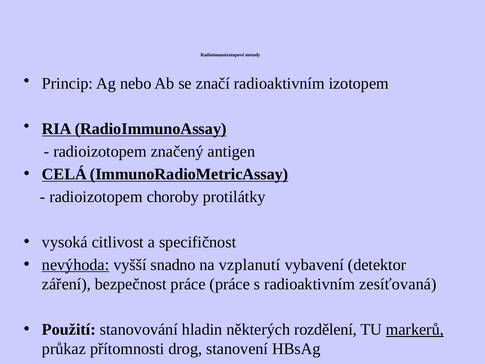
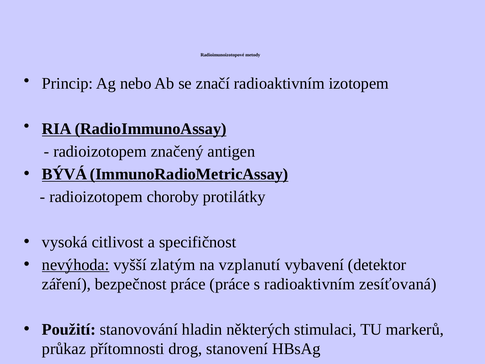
CELÁ: CELÁ -> BÝVÁ (65, 174)
snadno: snadno -> zlatým (173, 265)
rozdělení: rozdělení -> stimulaci (325, 329)
markerů underline: present -> none (415, 329)
